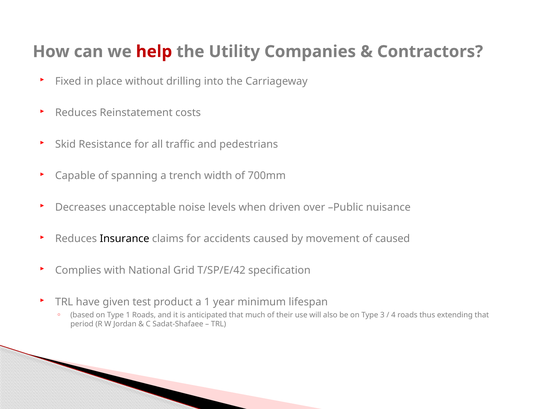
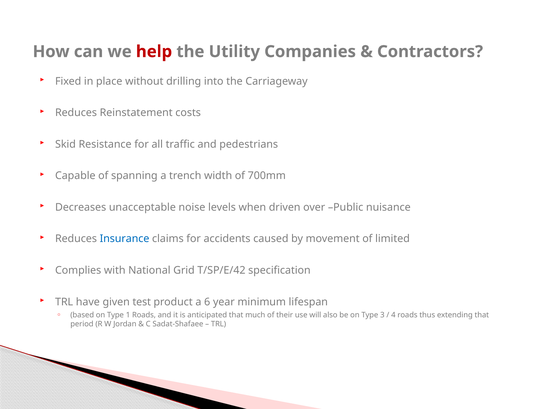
Insurance colour: black -> blue (125, 239)
of caused: caused -> limited (393, 239)
a 1: 1 -> 6 (207, 302)
